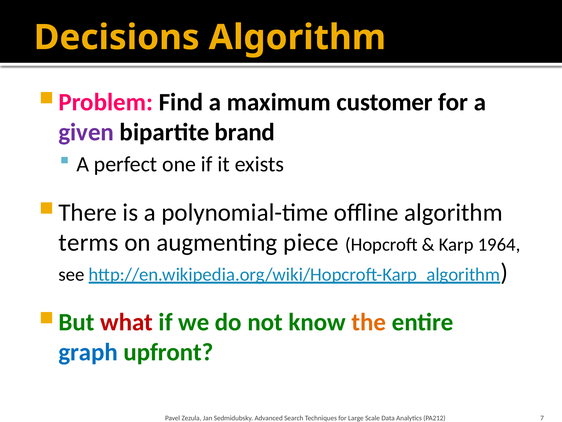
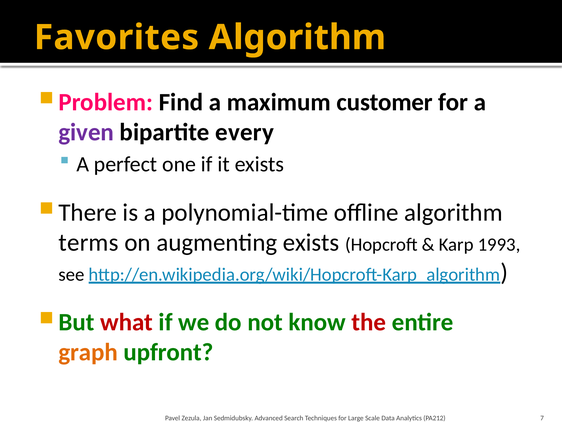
Decisions: Decisions -> Favorites (116, 37)
brand: brand -> every (245, 132)
augmenting piece: piece -> exists (311, 242)
1964: 1964 -> 1993 (499, 244)
the colour: orange -> red (369, 322)
graph colour: blue -> orange (88, 352)
